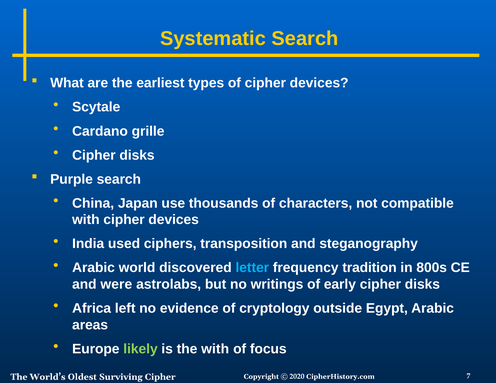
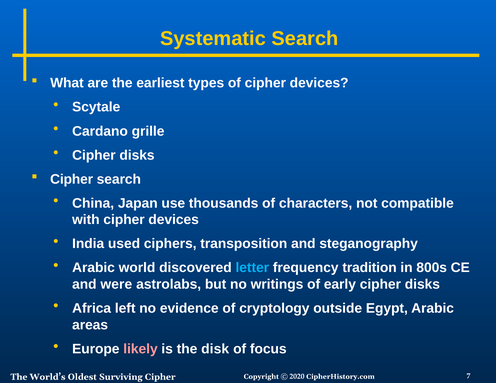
Purple: Purple -> Cipher (72, 179)
likely colour: light green -> pink (140, 349)
the with: with -> disk (215, 349)
